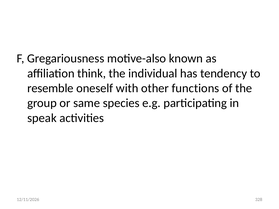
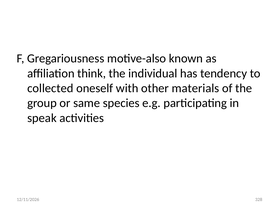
resemble: resemble -> collected (50, 88)
functions: functions -> materials (195, 88)
